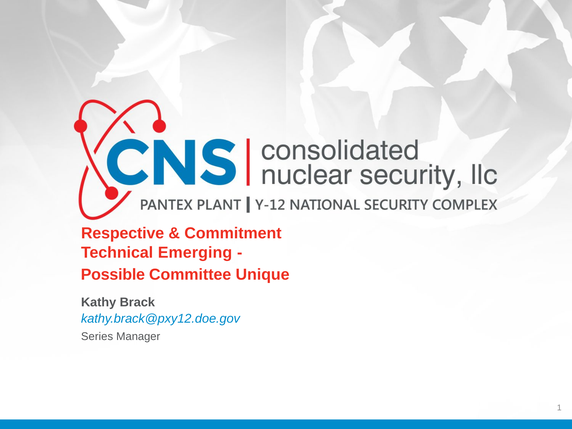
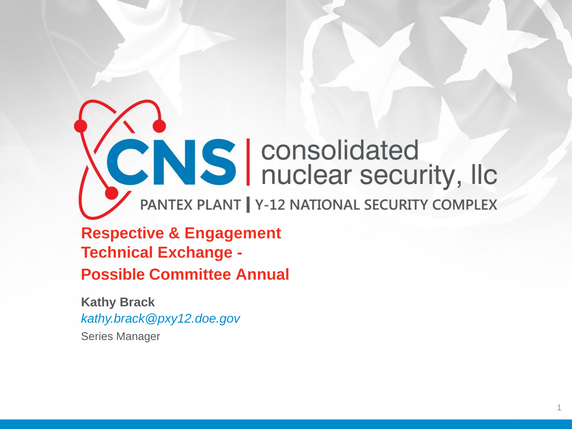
Commitment: Commitment -> Engagement (233, 233)
Emerging: Emerging -> Exchange (195, 252)
Unique: Unique -> Annual (263, 275)
